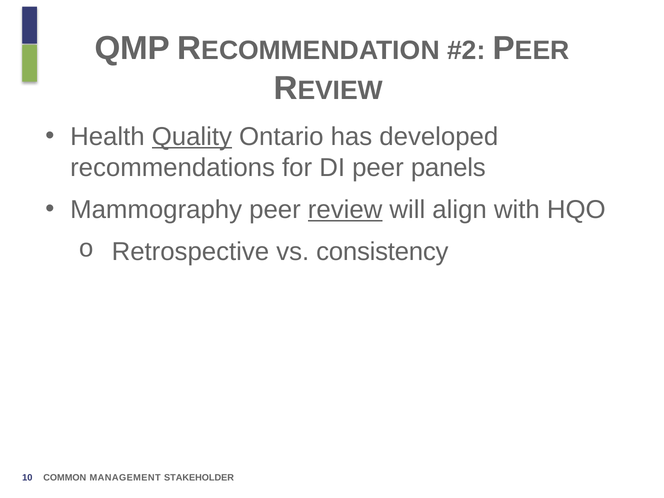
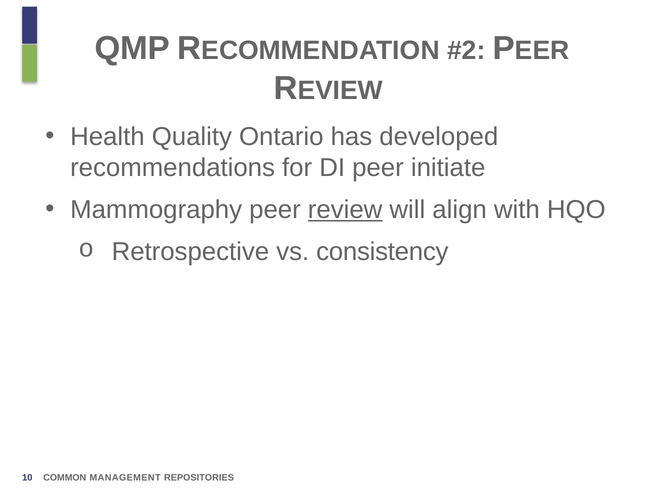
Quality underline: present -> none (192, 137)
panels: panels -> initiate (448, 168)
STAKEHOLDER: STAKEHOLDER -> REPOSITORIES (199, 478)
